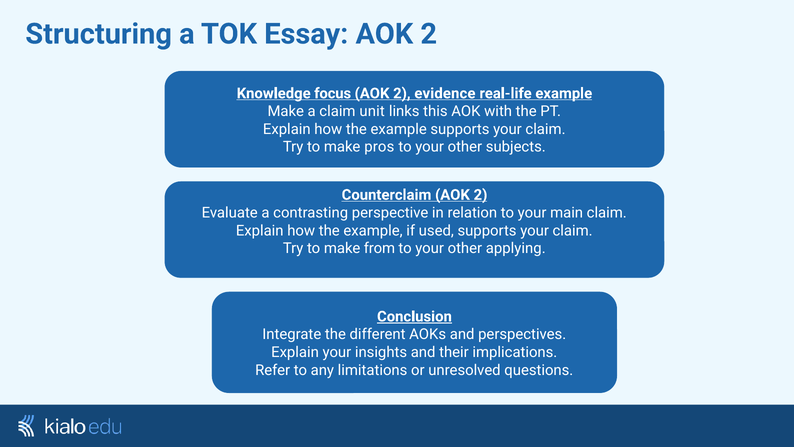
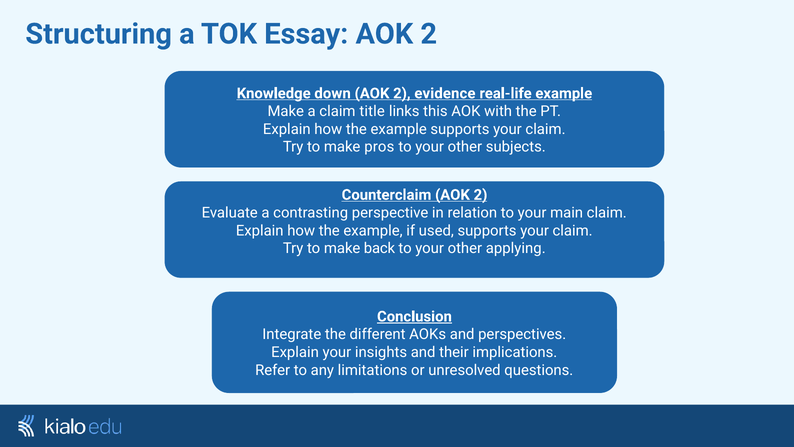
focus: focus -> down (333, 93)
unit: unit -> title (372, 111)
from: from -> back (379, 248)
